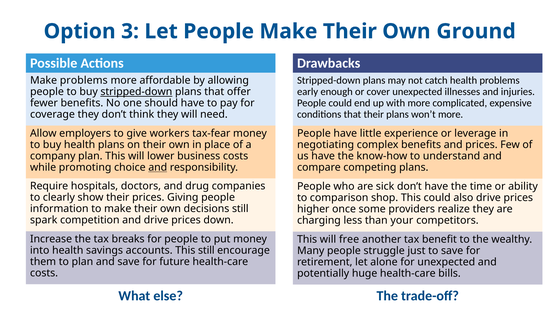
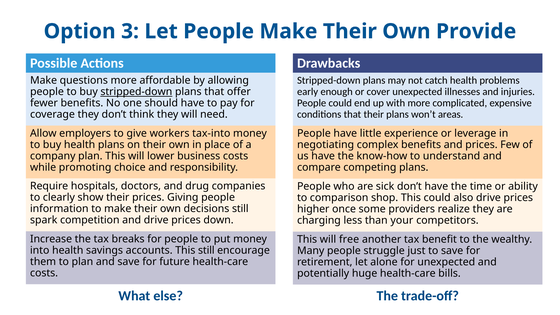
Ground: Ground -> Provide (476, 31)
Make problems: problems -> questions (84, 80)
won’t more: more -> areas (451, 114)
tax-fear: tax-fear -> tax-into (211, 133)
and underline: present -> none (158, 167)
